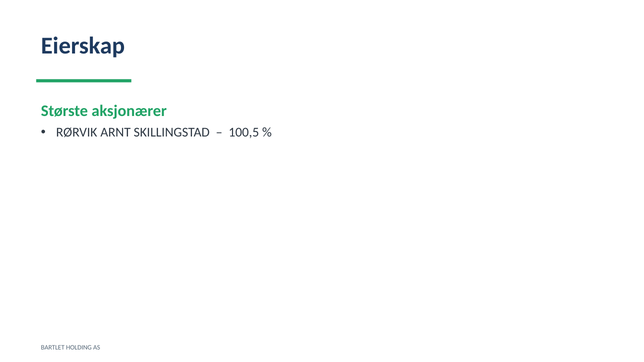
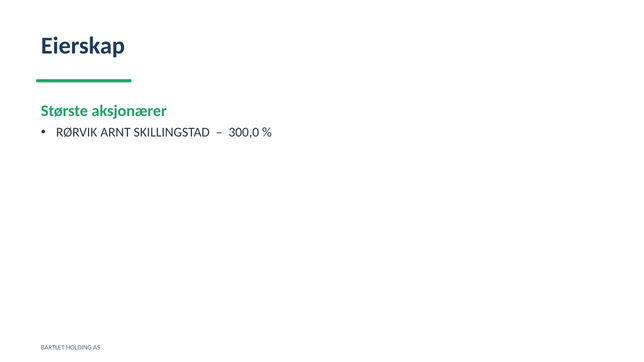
100,5: 100,5 -> 300,0 (244, 132)
